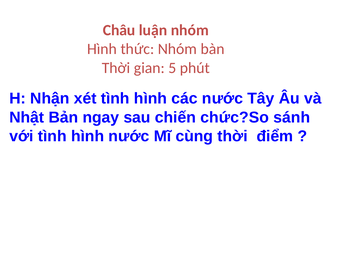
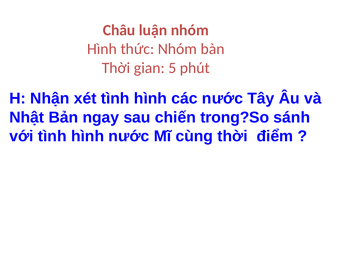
chức?So: chức?So -> trong?So (235, 117)
